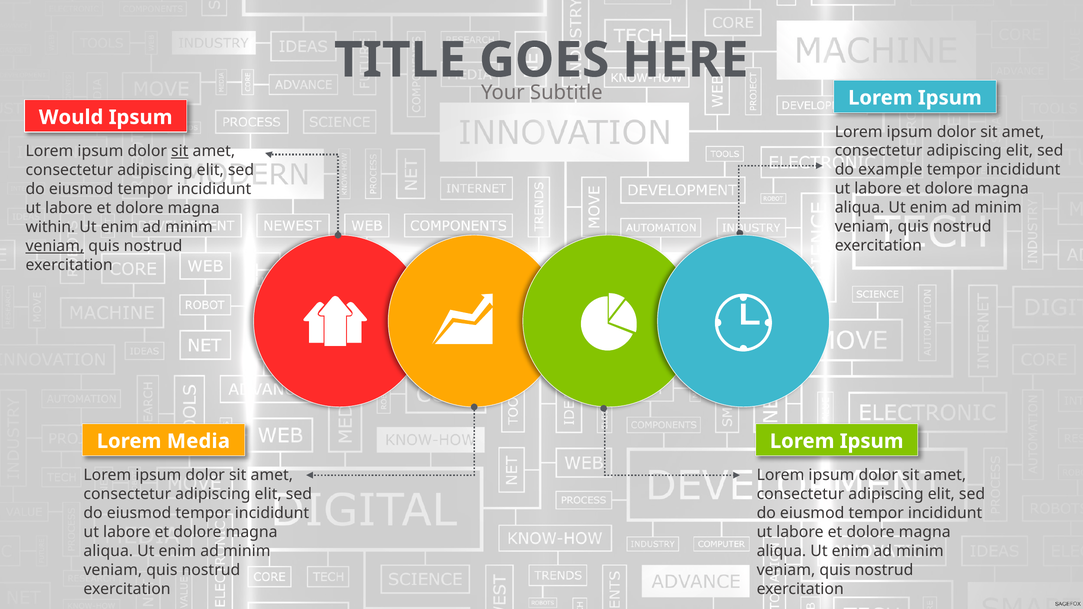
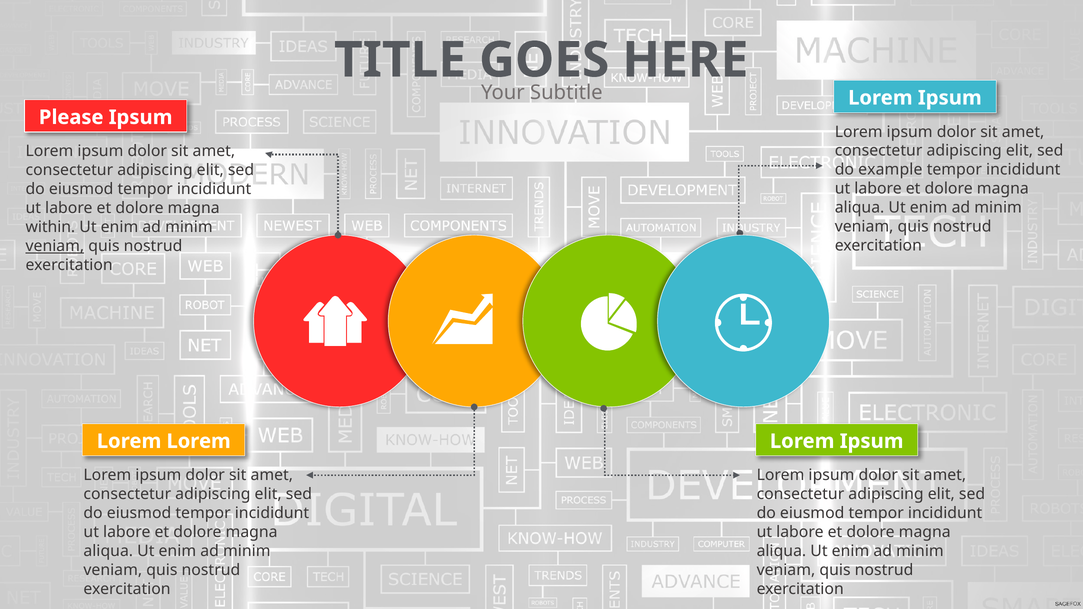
Would: Would -> Please (71, 117)
sit underline: present -> none (180, 151)
Media: Media -> Lorem (199, 441)
